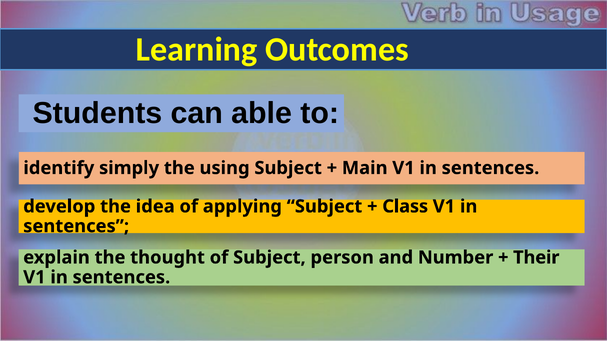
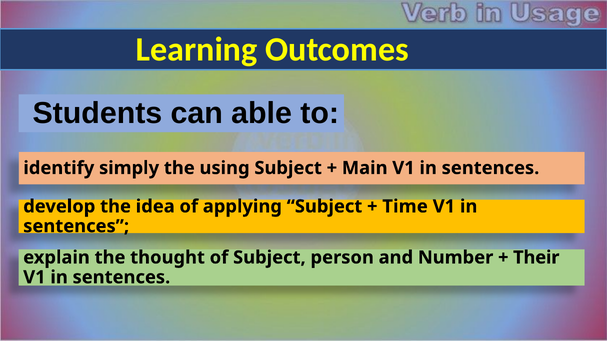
Class: Class -> Time (405, 207)
